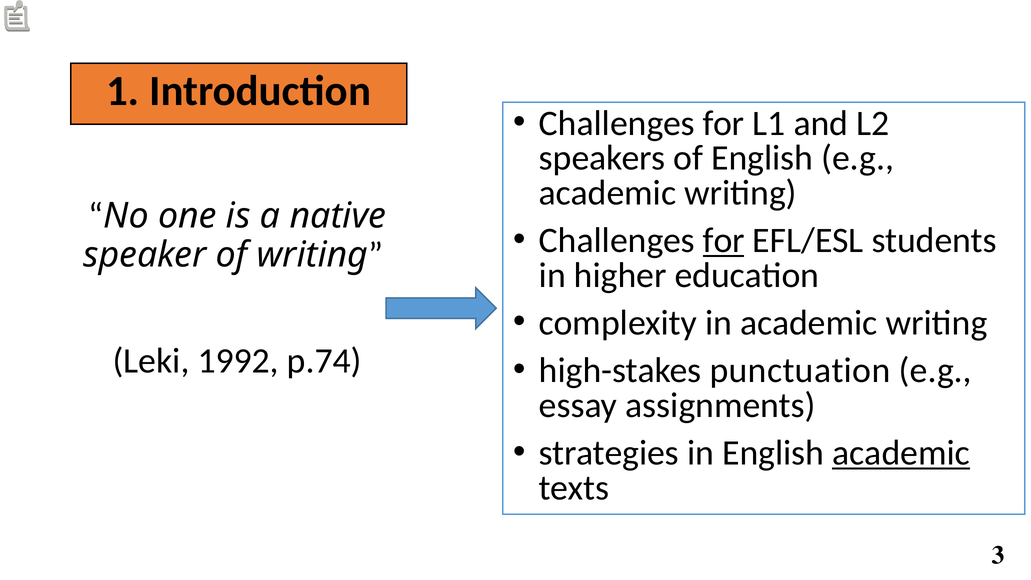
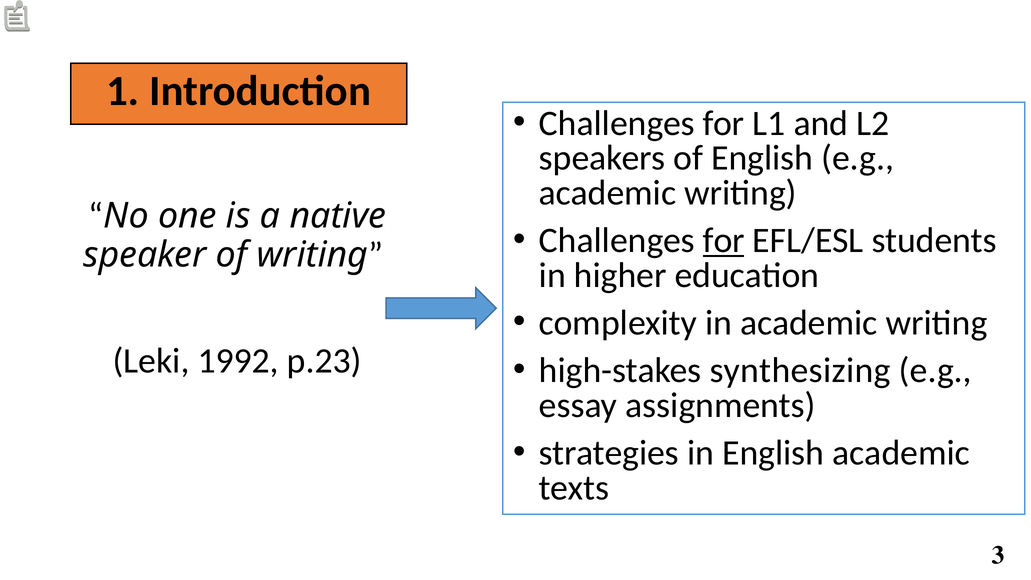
p.74: p.74 -> p.23 (324, 361)
punctuation: punctuation -> synthesizing (800, 371)
academic underline: present -> none (901, 453)
